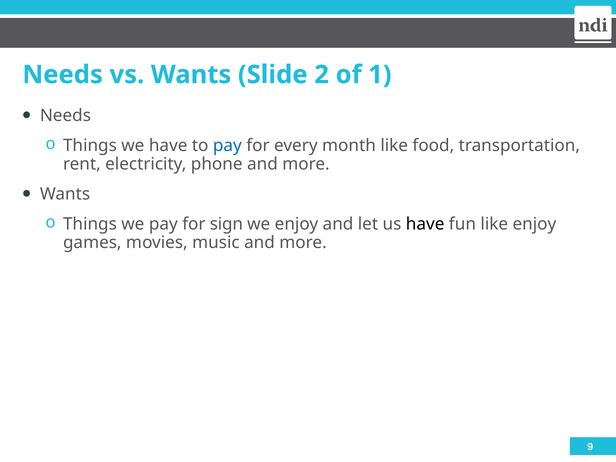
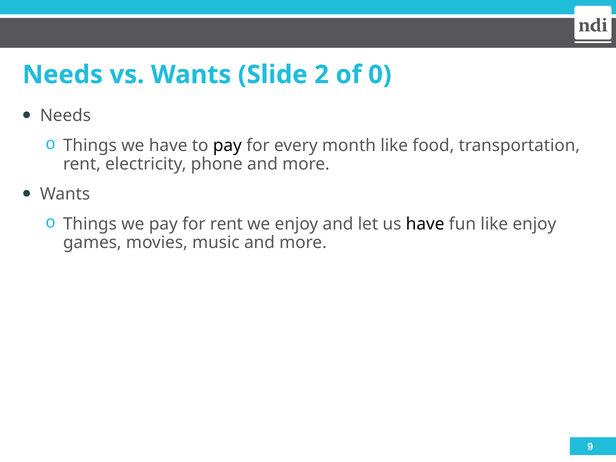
1: 1 -> 0 (380, 75)
pay colour: blue -> black (227, 145)
for sign: sign -> rent (226, 224)
